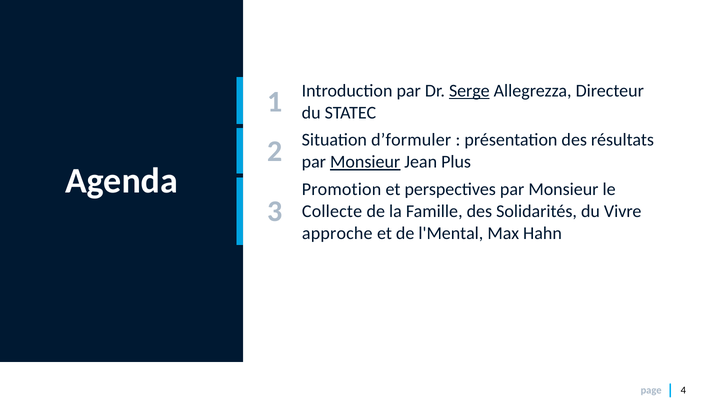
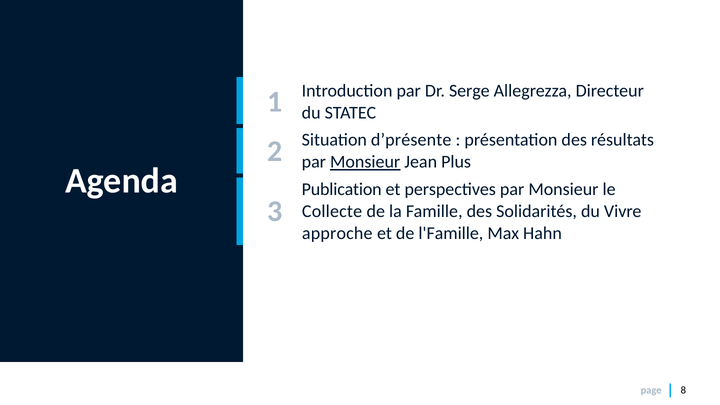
Serge underline: present -> none (469, 91)
d’formuler: d’formuler -> d’présente (411, 140)
Promotion: Promotion -> Publication (342, 189)
l'Mental: l'Mental -> l'Famille (451, 233)
4: 4 -> 8 (683, 390)
